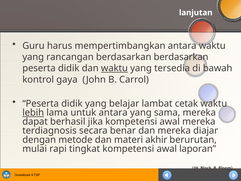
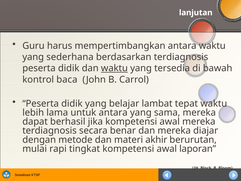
rancangan: rancangan -> sederhana (70, 57)
berdasarkan berdasarkan: berdasarkan -> terdiagnosis (181, 57)
gaya: gaya -> baca (67, 79)
cetak: cetak -> tepat (186, 103)
lebih underline: present -> none (33, 113)
